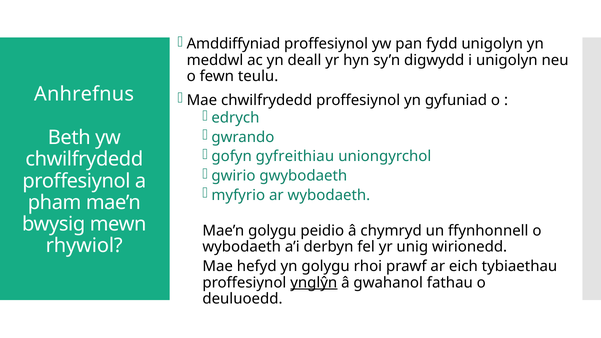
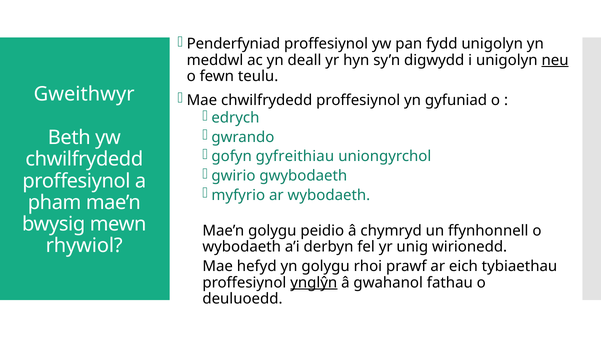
Amddiffyniad: Amddiffyniad -> Penderfyniad (233, 44)
neu underline: none -> present (555, 60)
Anhrefnus: Anhrefnus -> Gweithwyr (84, 94)
